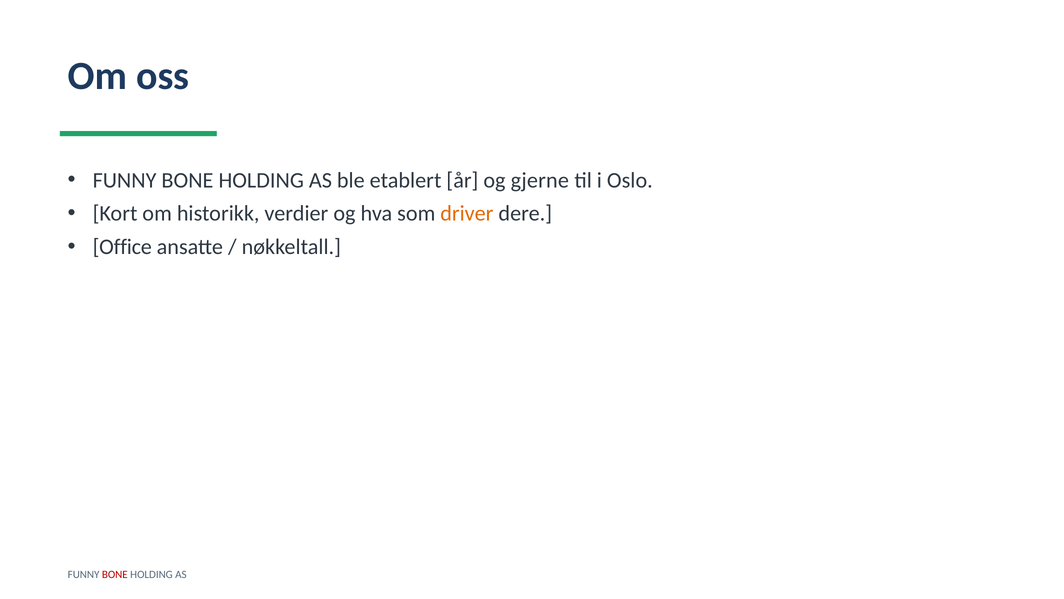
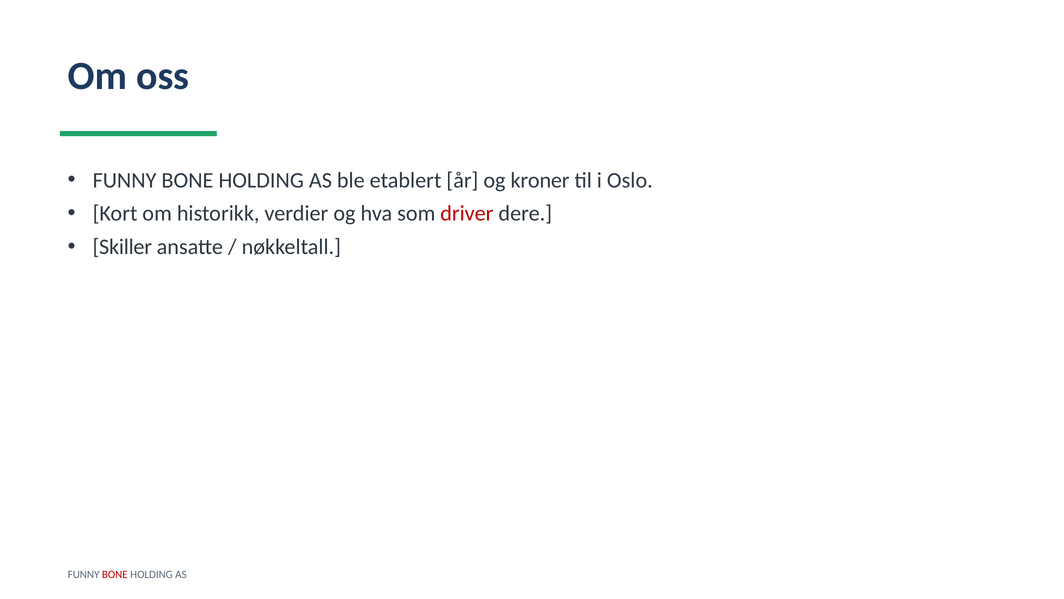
gjerne: gjerne -> kroner (540, 180)
driver colour: orange -> red (467, 213)
Office: Office -> Skiller (122, 247)
